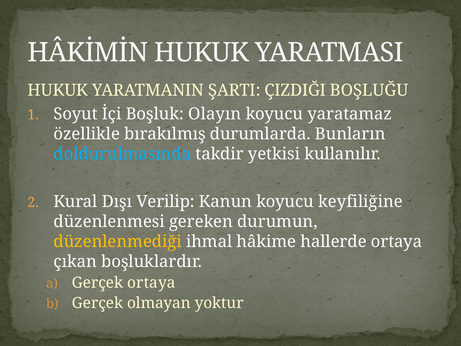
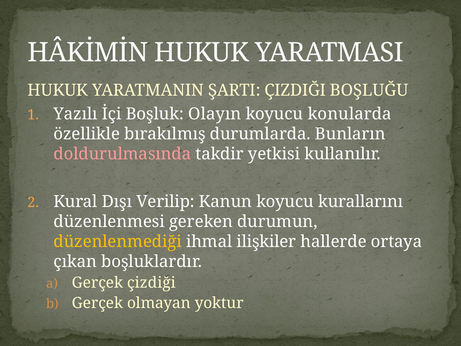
Soyut: Soyut -> Yazılı (75, 114)
yaratamaz: yaratamaz -> konularda (350, 114)
doldurulmasında colour: light blue -> pink (122, 154)
keyfiliğine: keyfiliğine -> kurallarını (361, 202)
hâkime: hâkime -> ilişkiler (266, 242)
Gerçek ortaya: ortaya -> çizdiği (151, 283)
